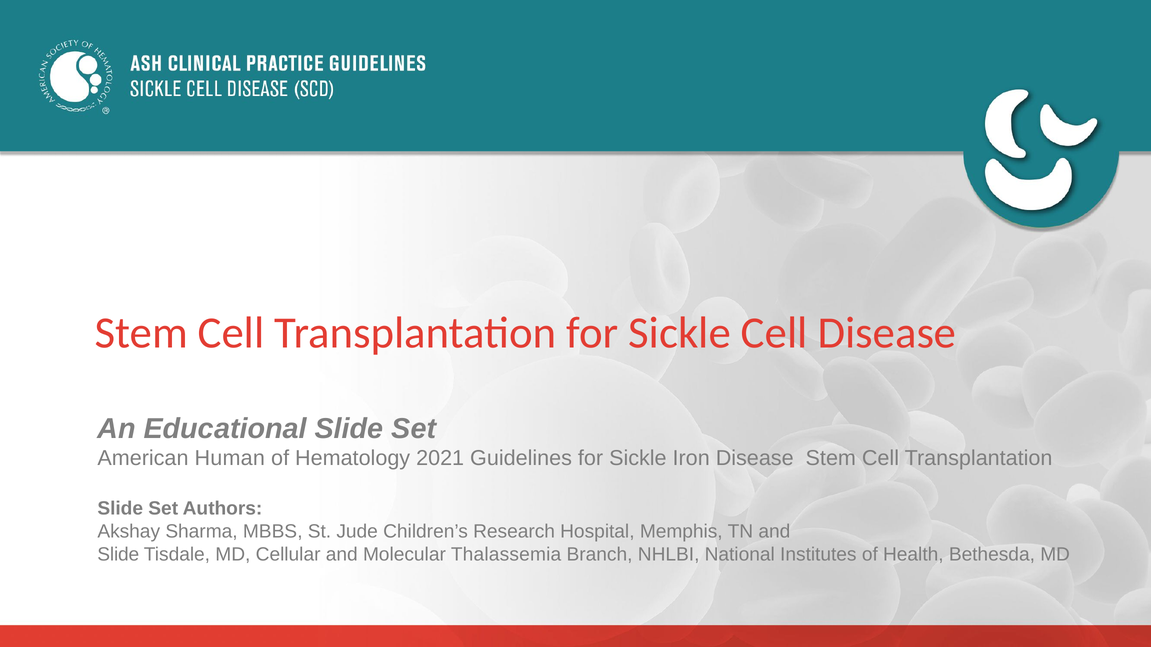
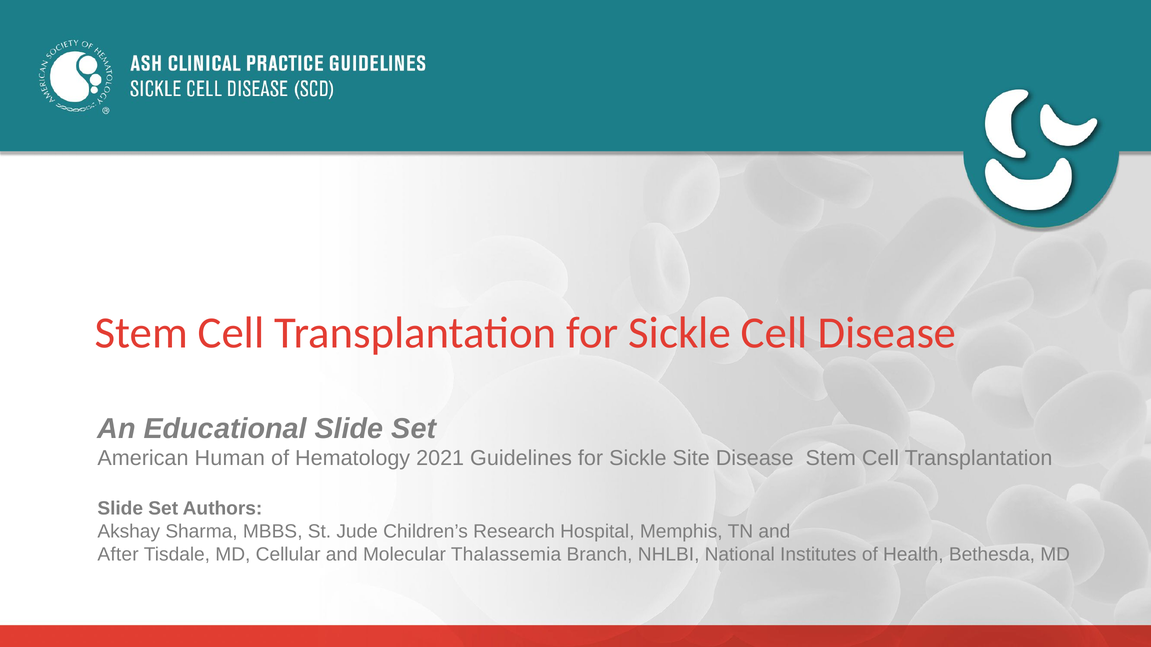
Iron: Iron -> Site (691, 459)
Slide: Slide -> After (118, 555)
